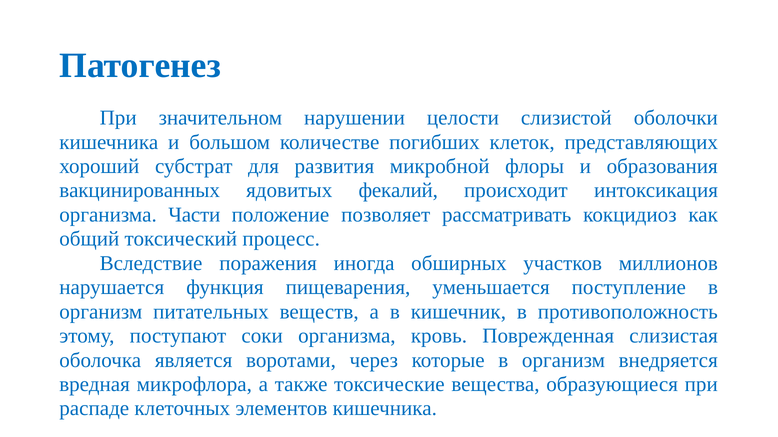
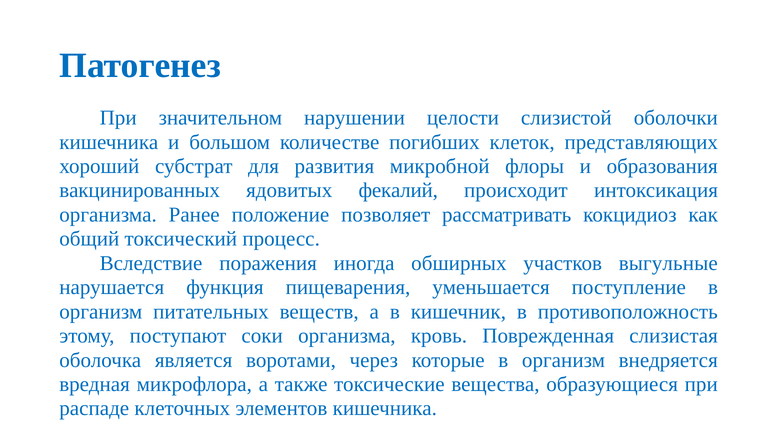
Части: Части -> Ранее (194, 215)
миллионов: миллионов -> выгульные (668, 264)
